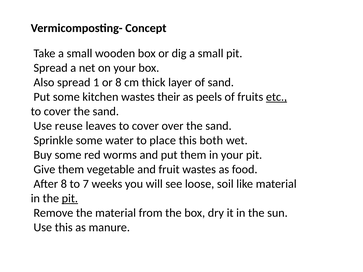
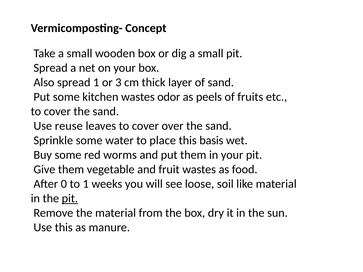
or 8: 8 -> 3 (118, 82)
their: their -> odor (169, 97)
etc underline: present -> none (277, 97)
both: both -> basis (211, 141)
After 8: 8 -> 0 (64, 184)
to 7: 7 -> 1 (86, 184)
